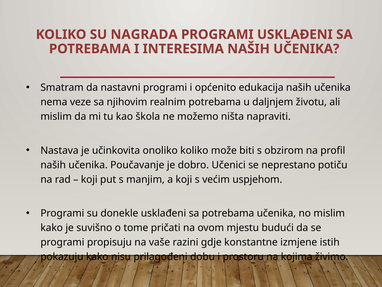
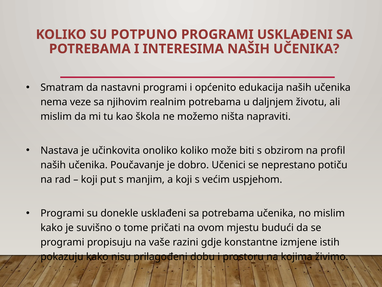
NAGRADA: NAGRADA -> POTPUNO (144, 34)
